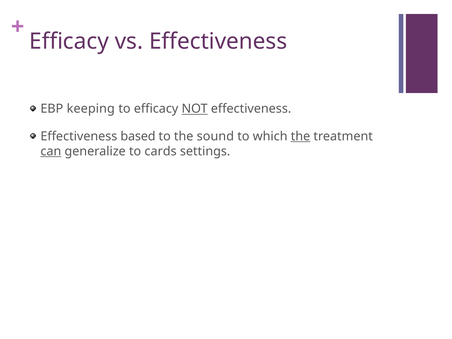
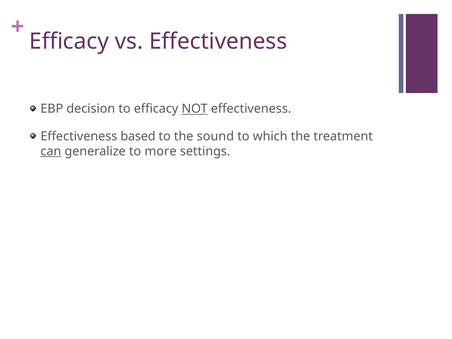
keeping: keeping -> decision (91, 109)
the underline: present -> none (300, 136)
cards: cards -> more (161, 151)
